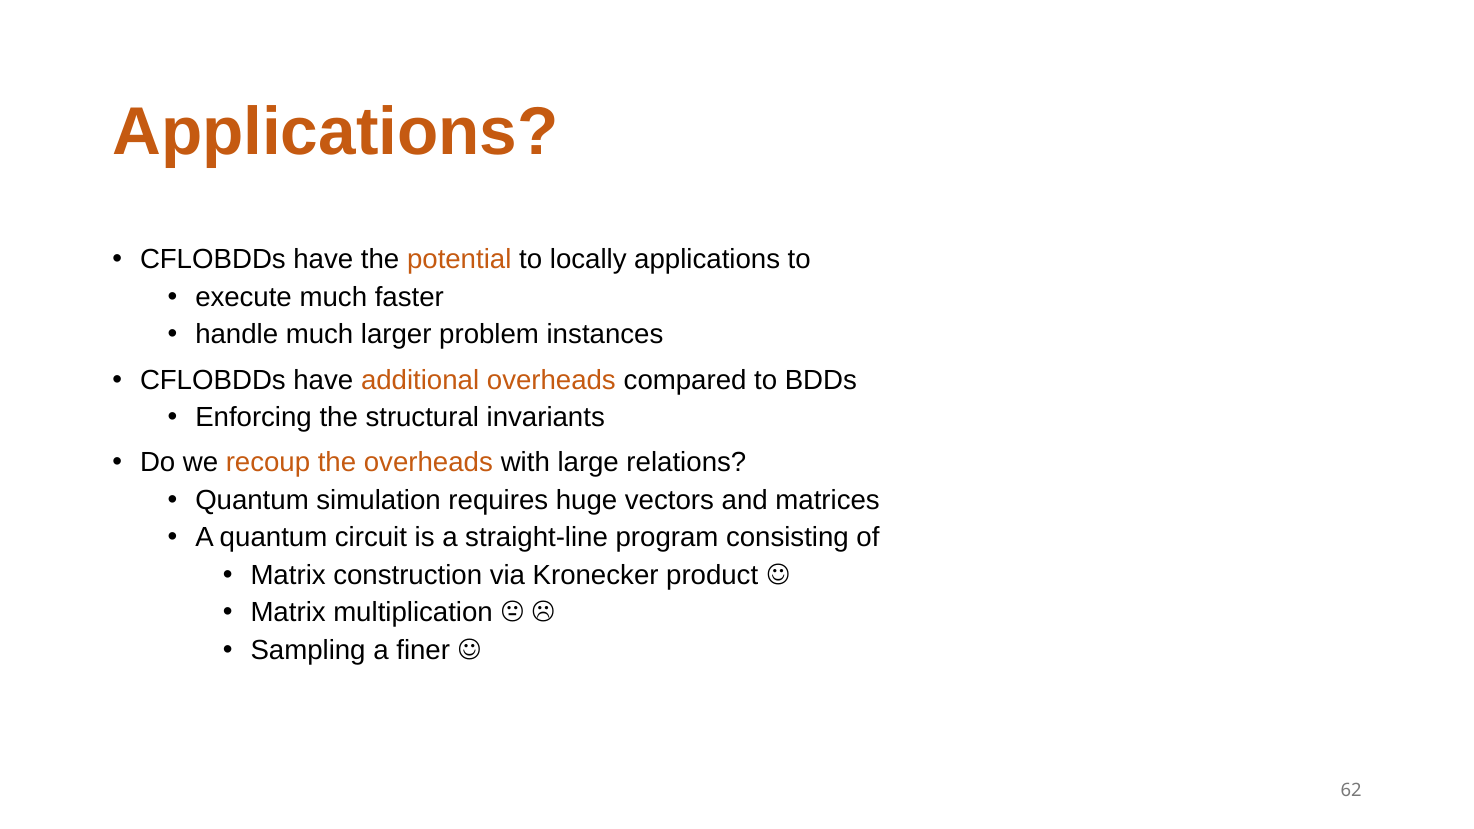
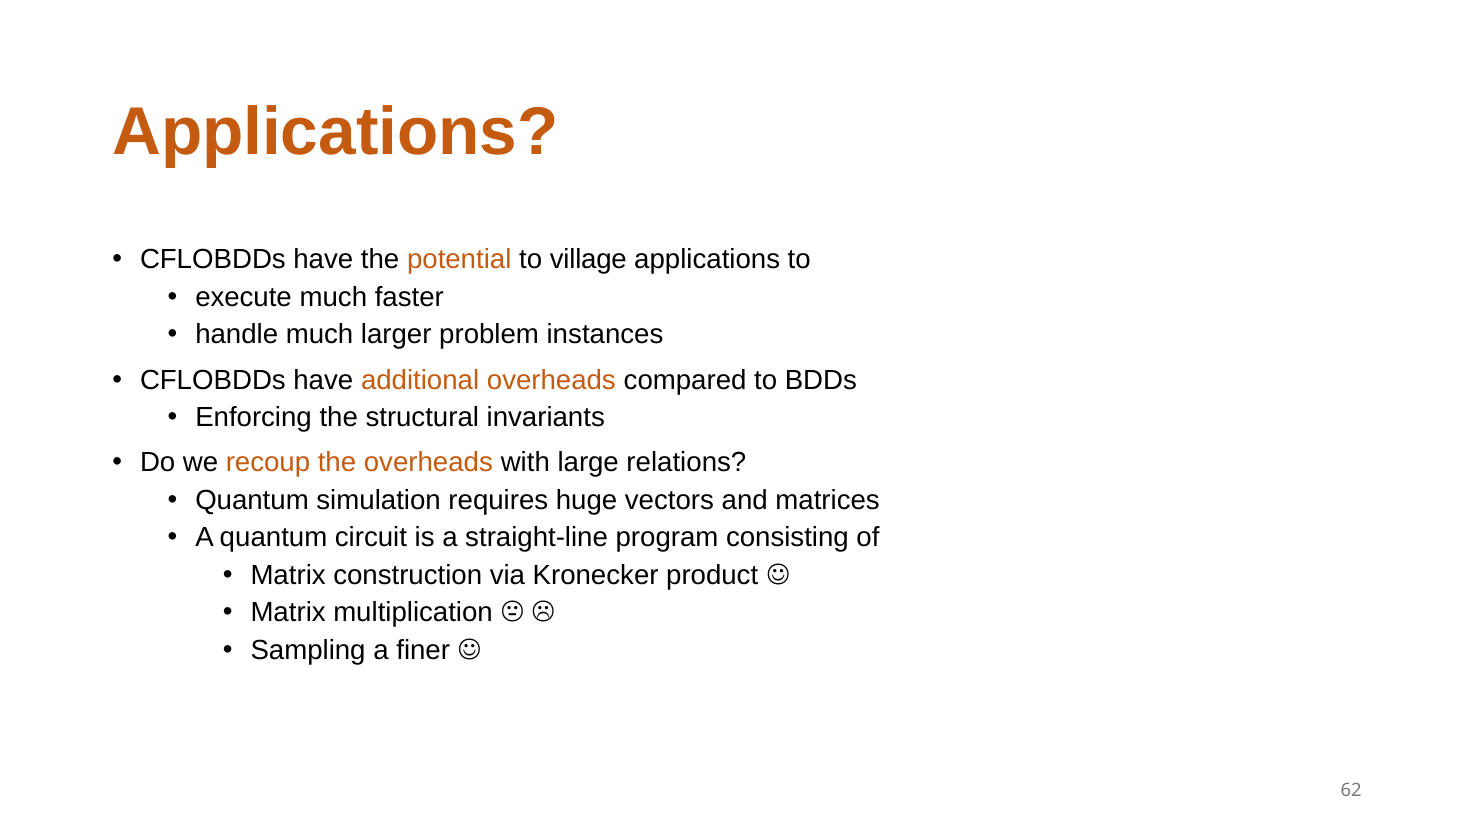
locally: locally -> village (588, 260)
